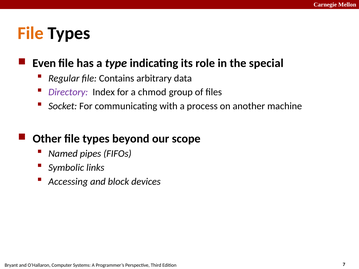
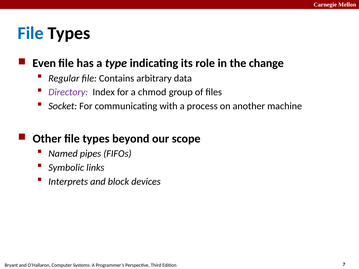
File colour: orange -> blue (31, 33)
special: special -> change (266, 63)
Accessing: Accessing -> Interprets (68, 182)
